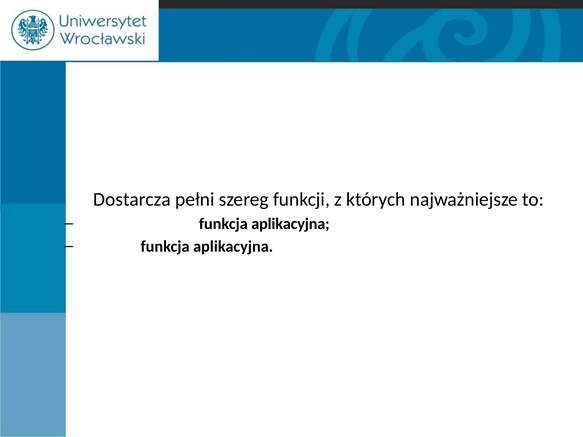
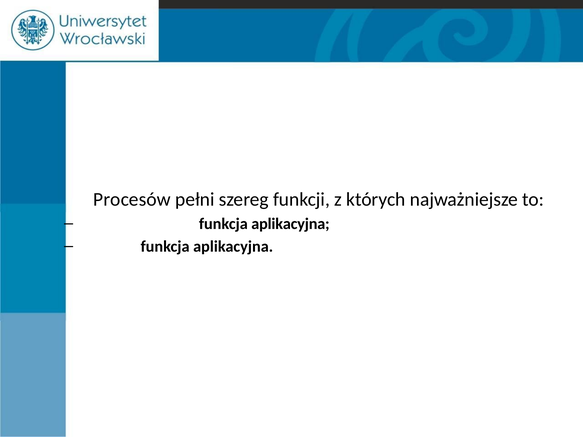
Dostarcza: Dostarcza -> Procesów (132, 200)
